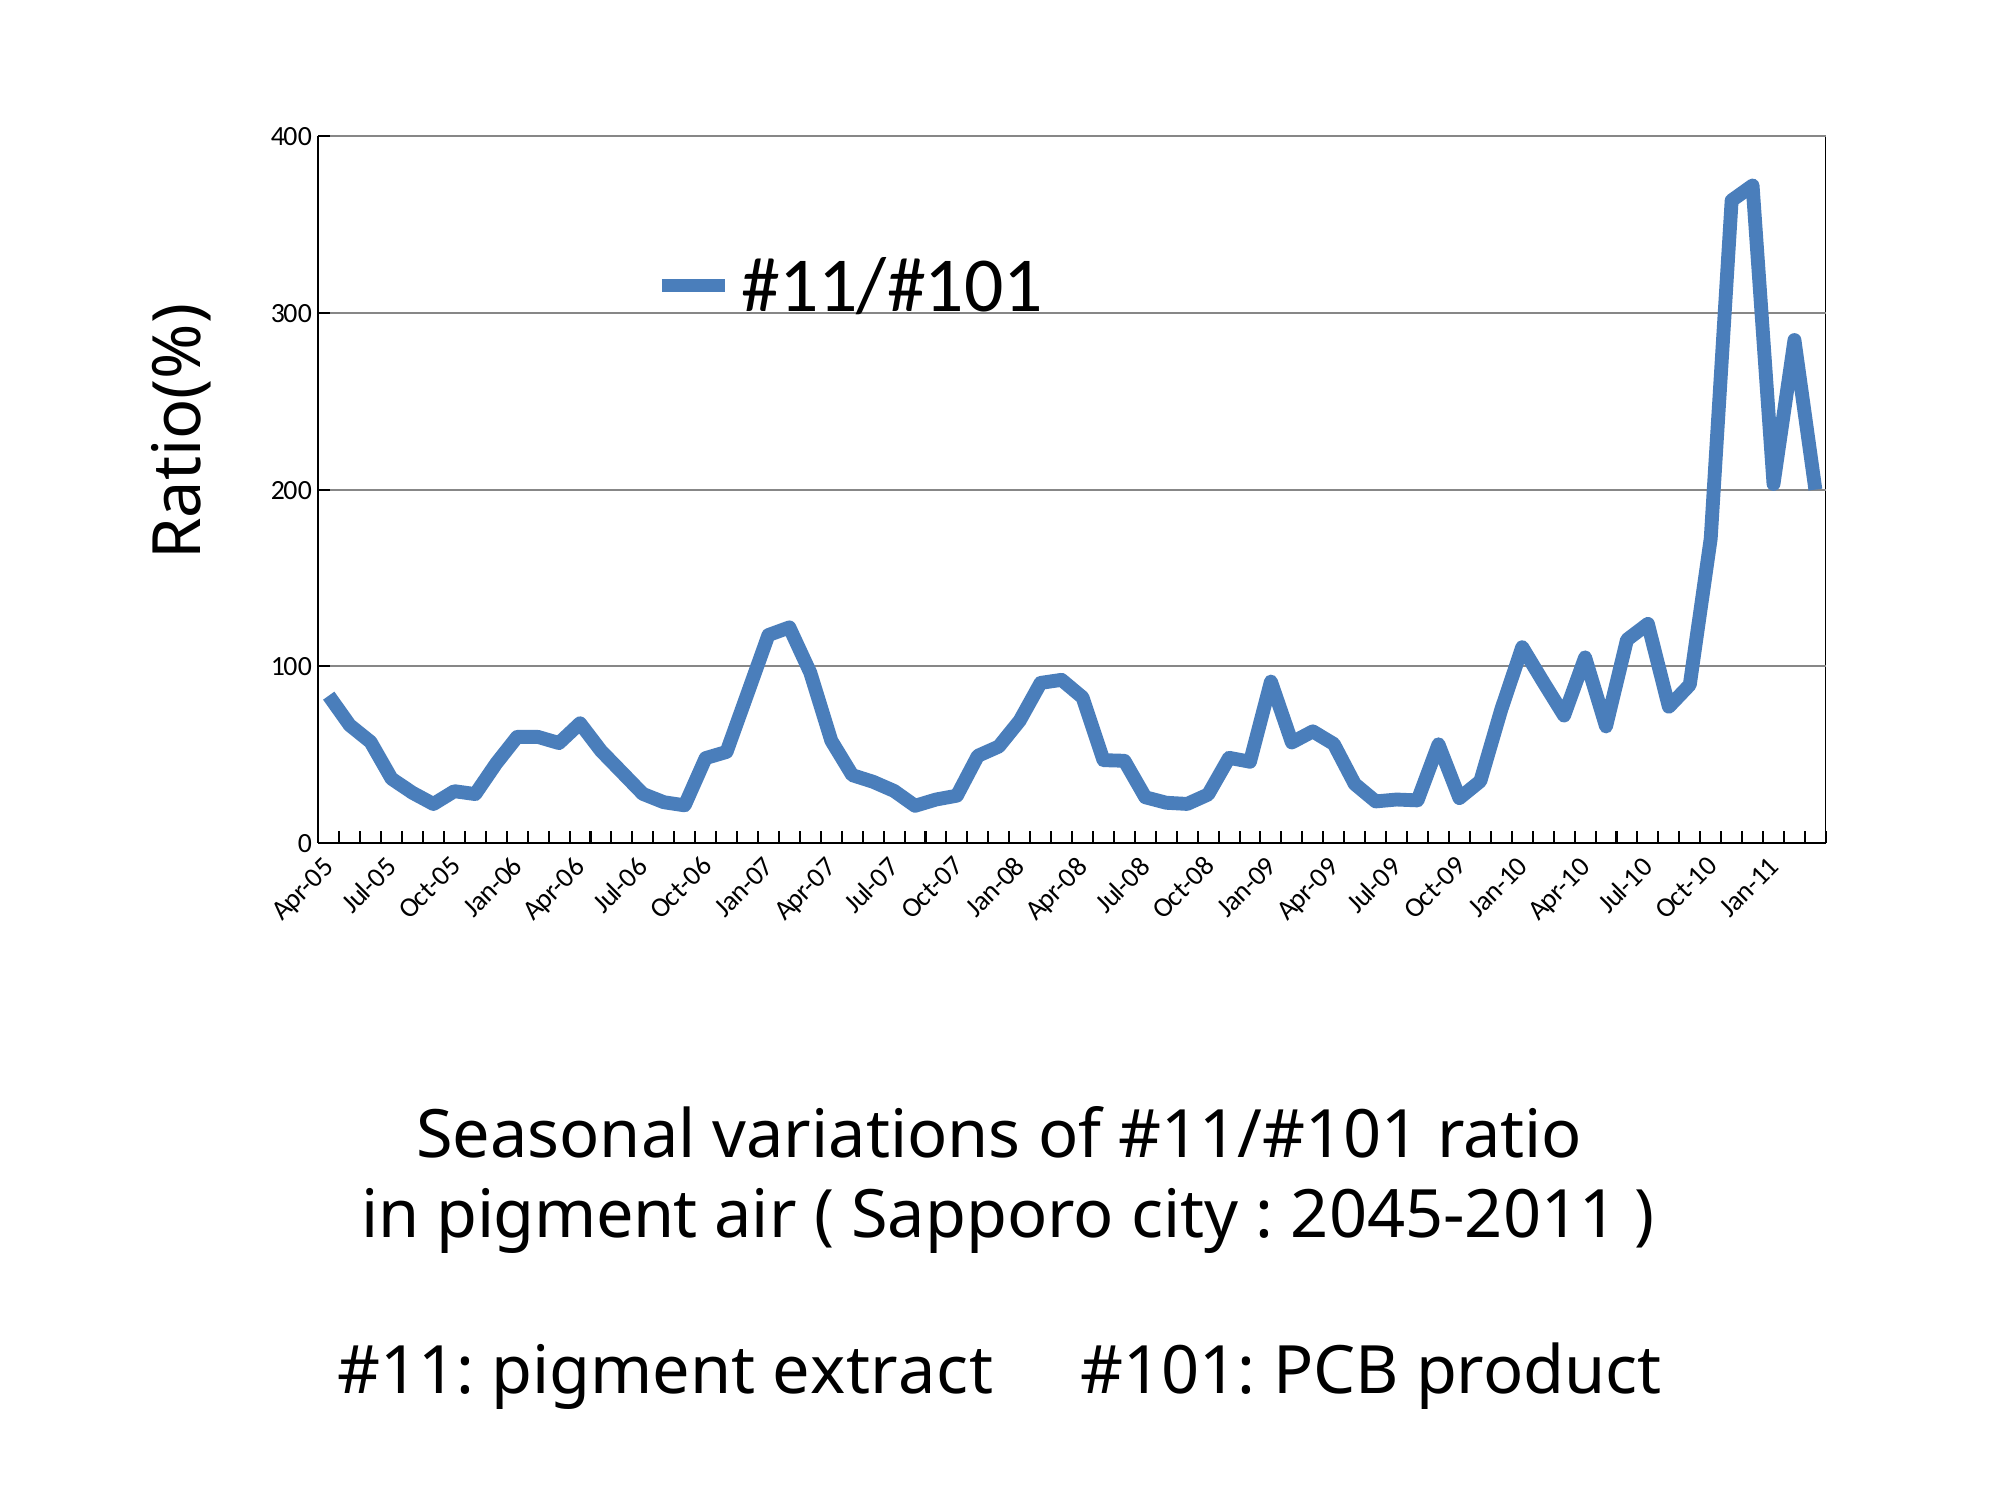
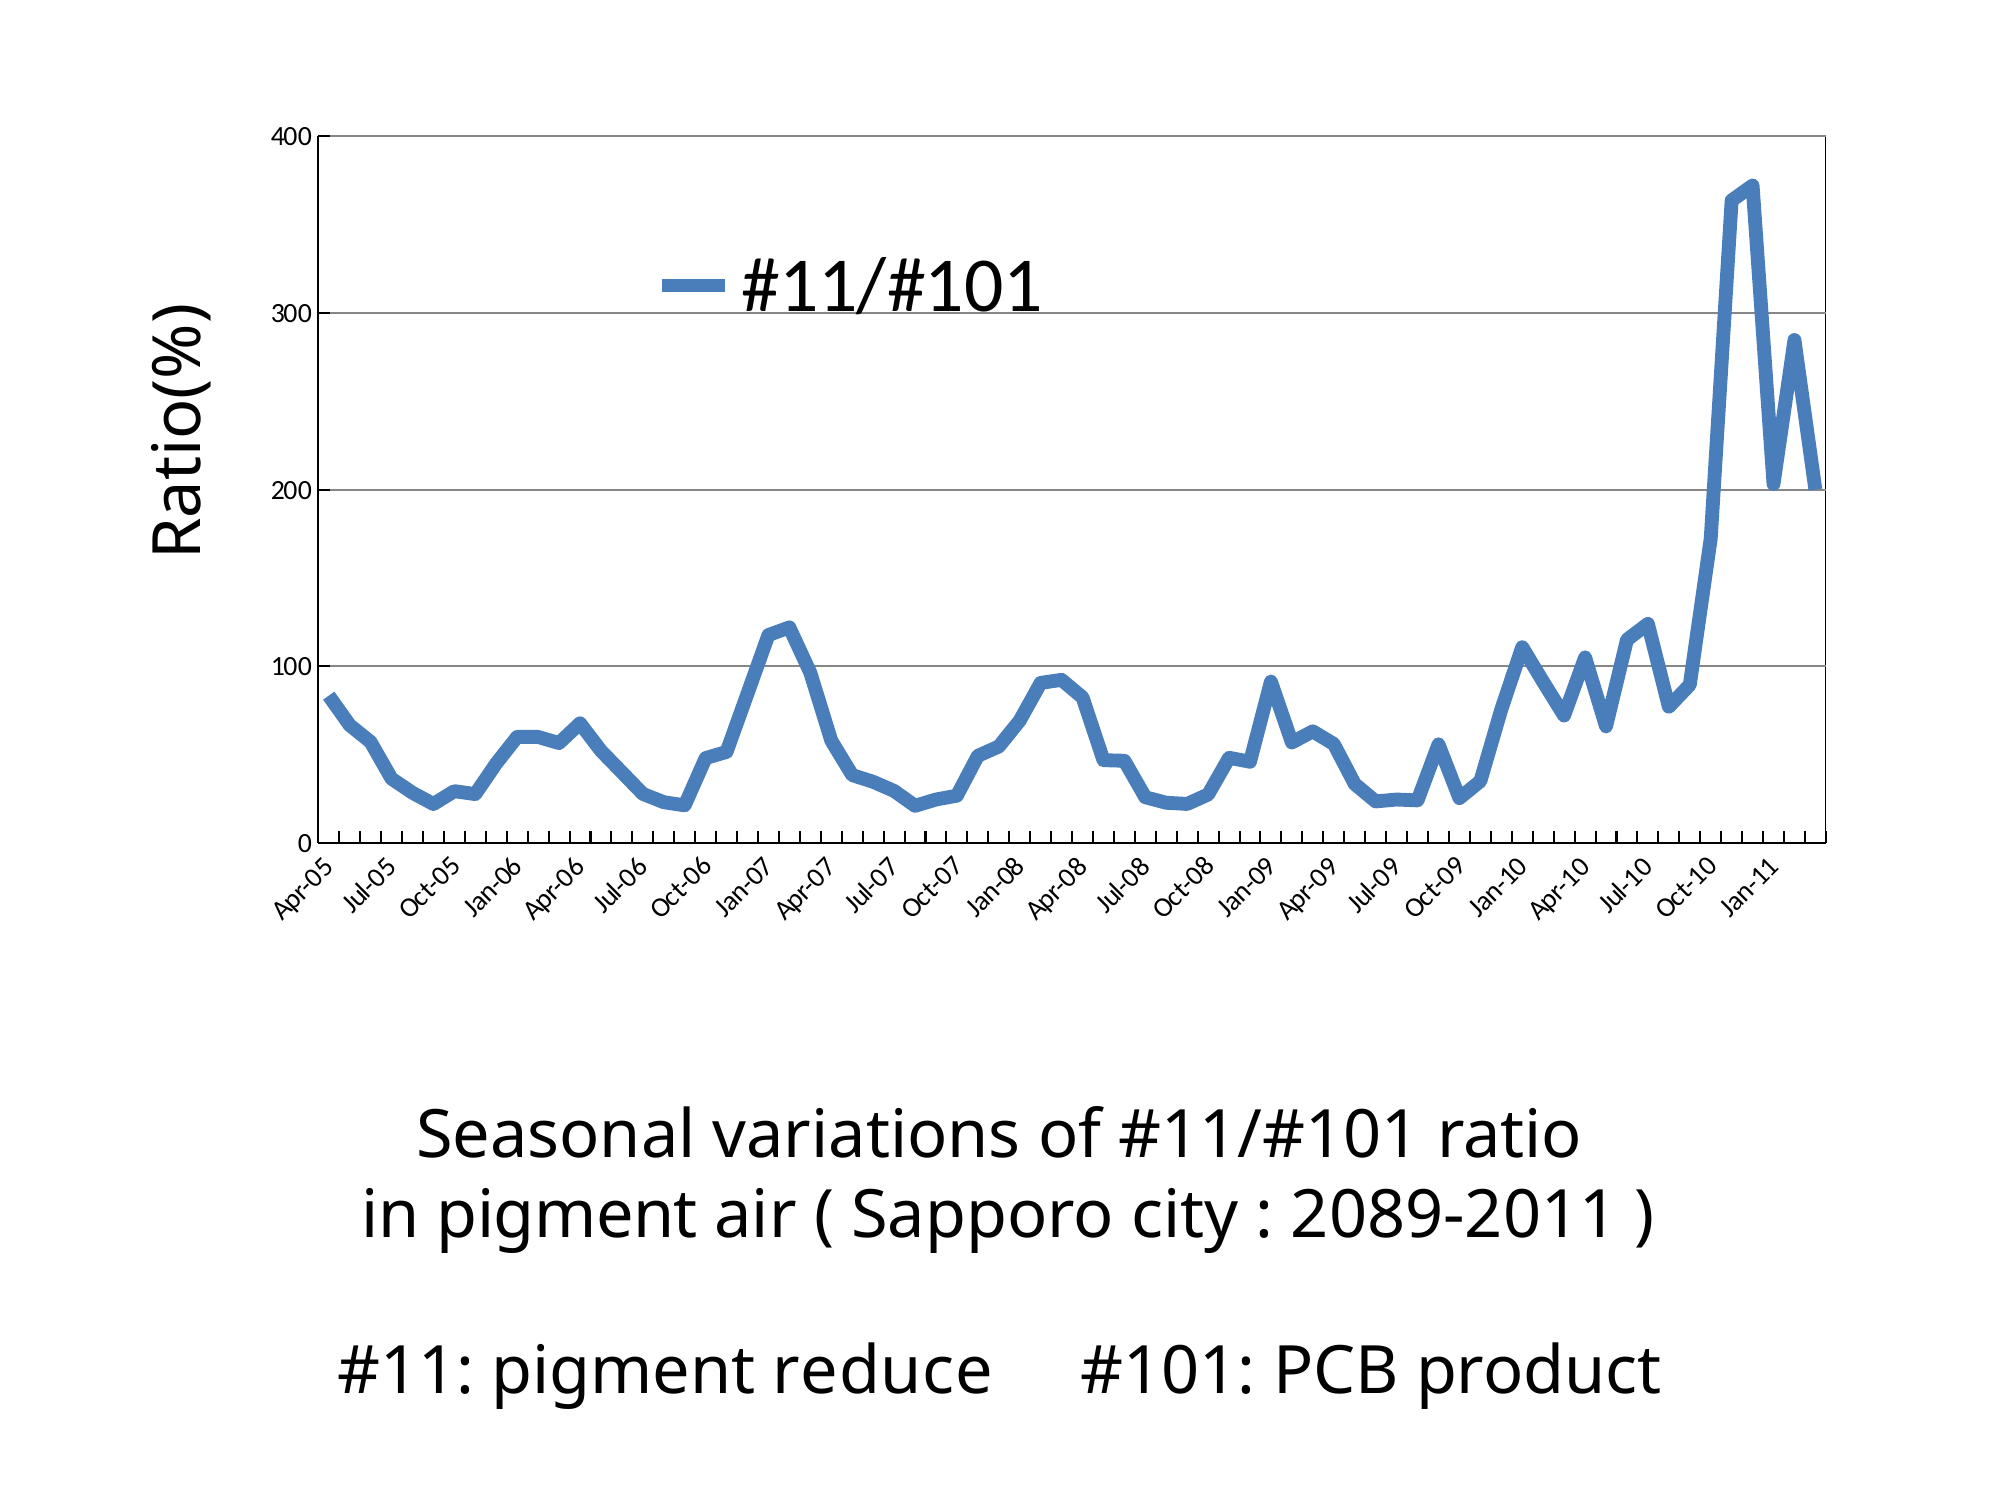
2045-2011: 2045-2011 -> 2089-2011 (1454, 1215)
extract: extract -> reduce (883, 1371)
